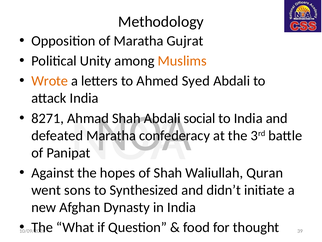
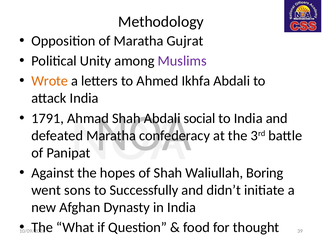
Muslims colour: orange -> purple (182, 61)
Syed: Syed -> Ikhfa (196, 81)
8271: 8271 -> 1791 (48, 118)
Quran: Quran -> Boring (265, 173)
Synthesized: Synthesized -> Successfully (144, 190)
